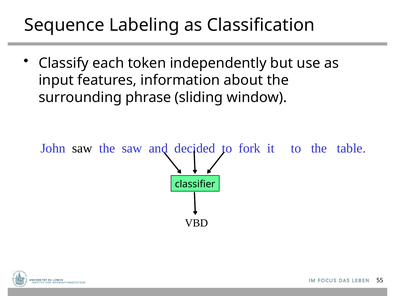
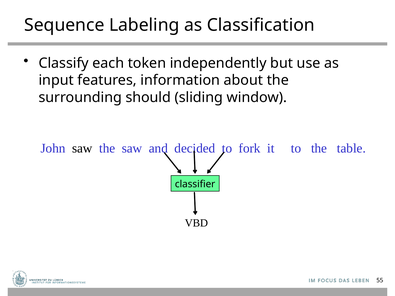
phrase: phrase -> should (148, 97)
